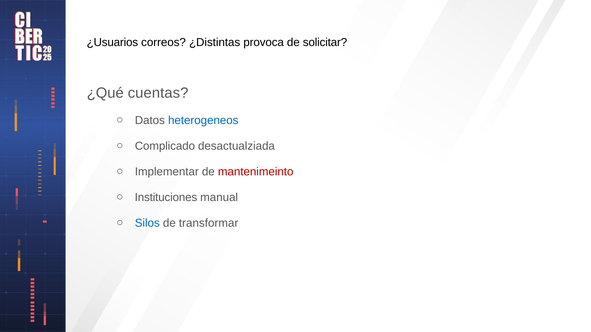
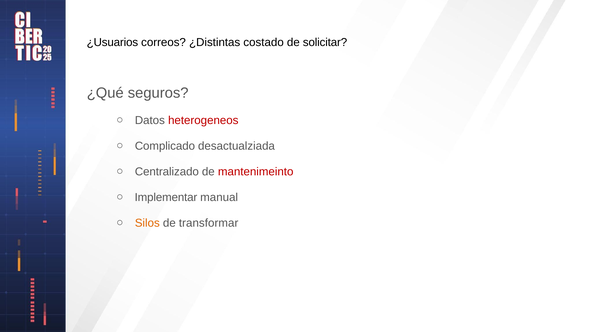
provoca: provoca -> costado (264, 42)
cuentas: cuentas -> seguros (158, 93)
heterogeneos colour: blue -> red (203, 120)
Implementar: Implementar -> Centralizado (167, 172)
Instituciones: Instituciones -> Implementar (166, 198)
Silos colour: blue -> orange (147, 223)
